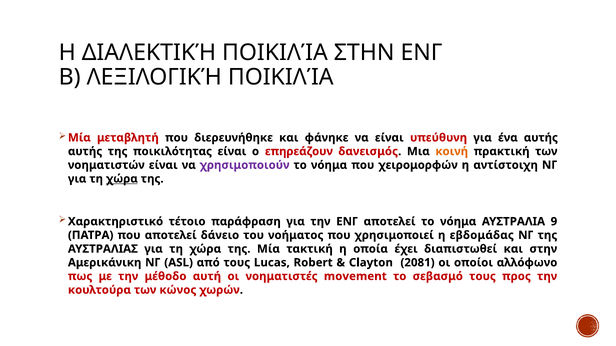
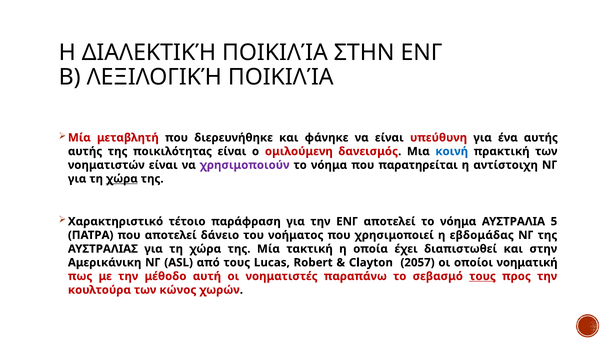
επηρεάζουν: επηρεάζουν -> ομιλούμενη (299, 152)
κοινή colour: orange -> blue (452, 152)
χειρομορφών: χειρομορφών -> παρατηρείται (418, 165)
9: 9 -> 5 (554, 222)
2081: 2081 -> 2057 (418, 263)
αλλόφωνο: αλλόφωνο -> νοηματική (527, 263)
movement: movement -> παραπάνω (355, 277)
τους underline: none -> present (483, 277)
